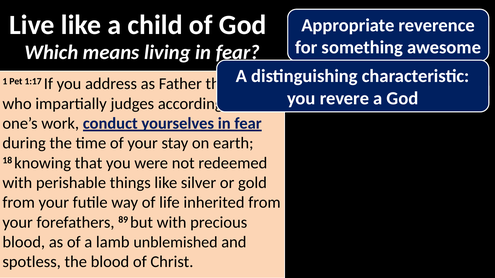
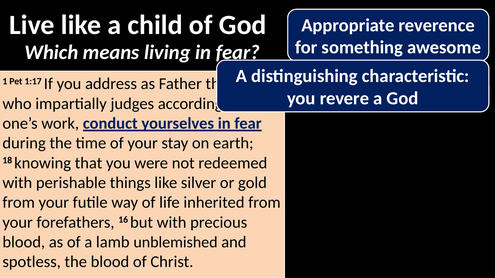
89: 89 -> 16 (123, 220)
